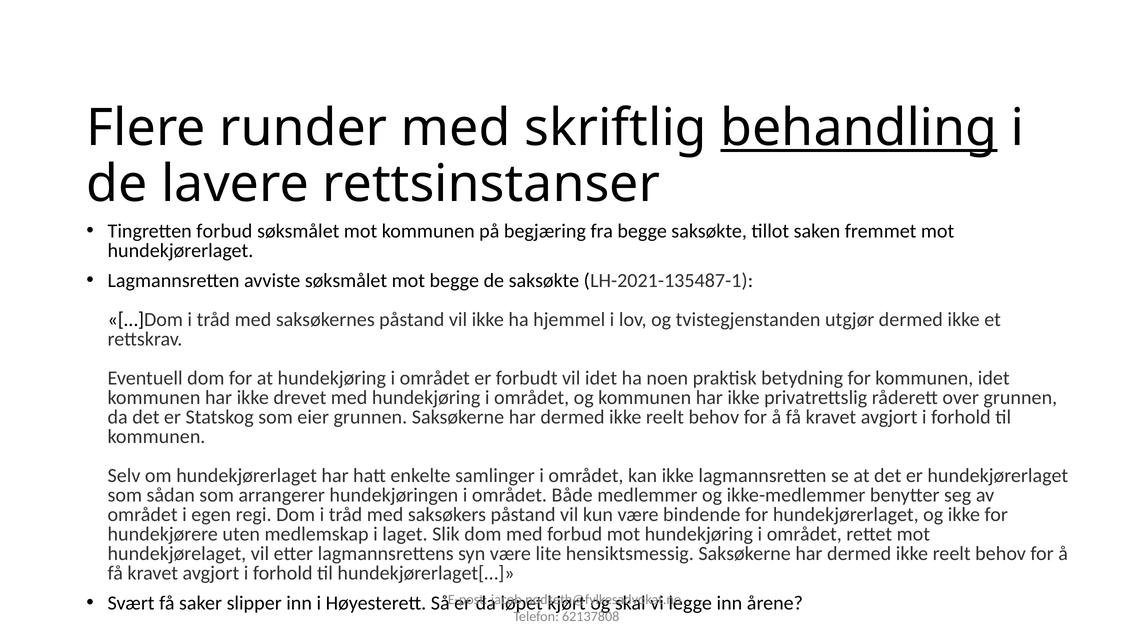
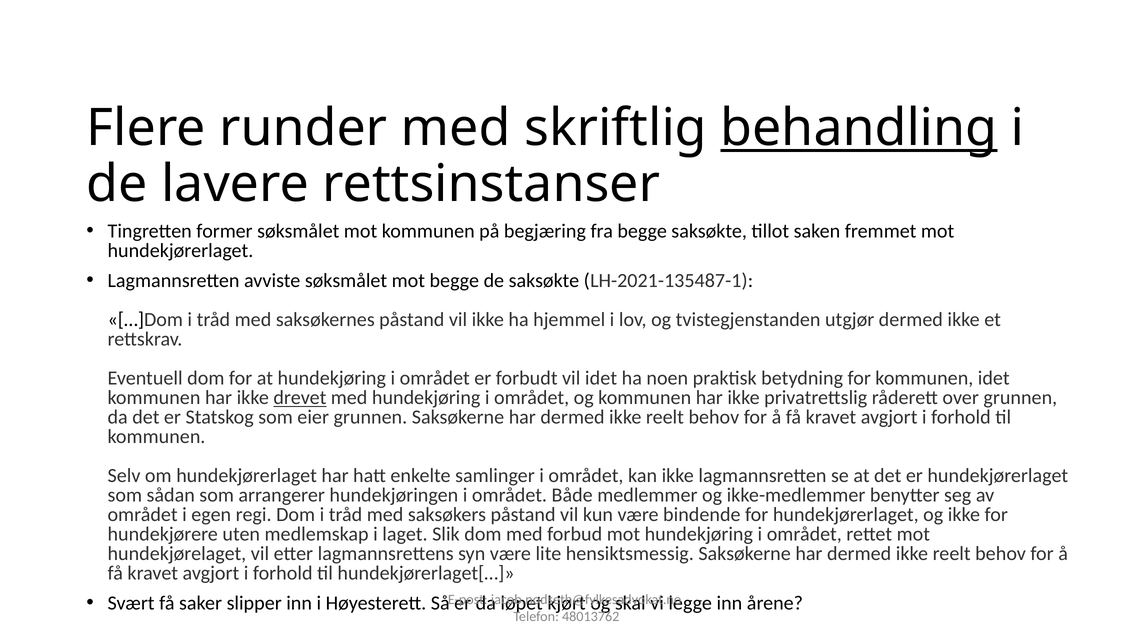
Tingretten forbud: forbud -> former (224, 231)
drevet underline: none -> present (300, 398)
62137808: 62137808 -> 48013762 (591, 617)
